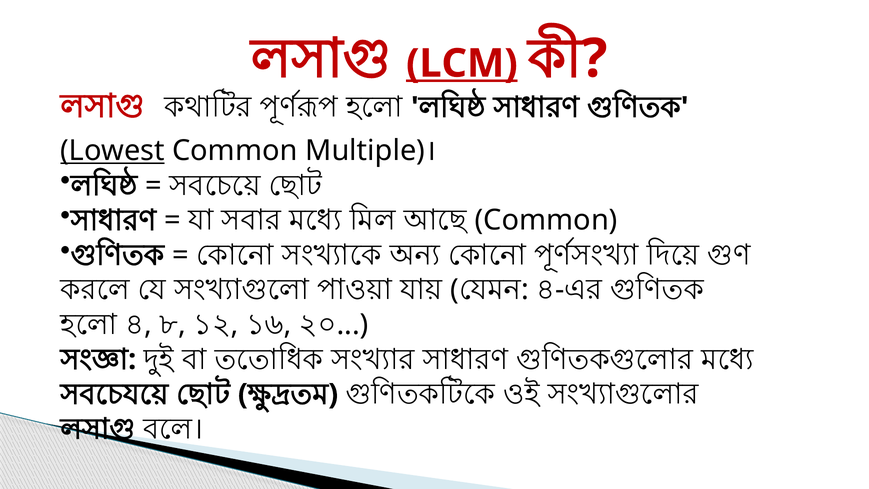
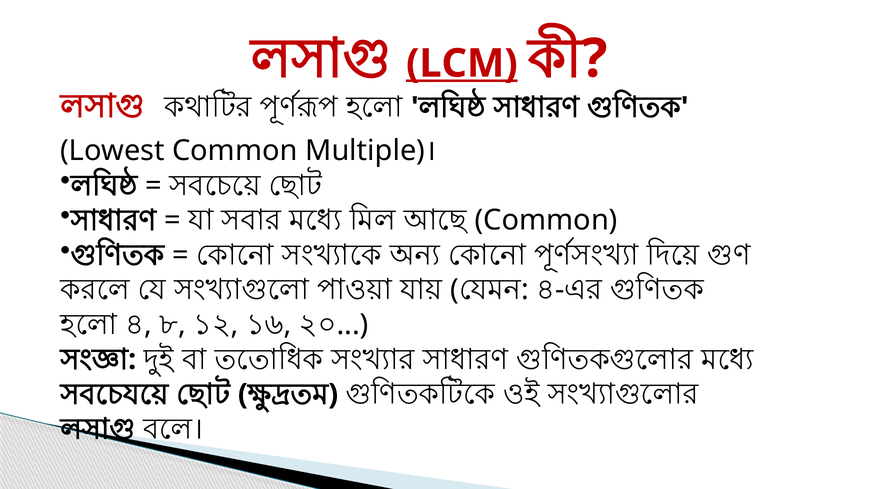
Lowest underline: present -> none (112, 151)
